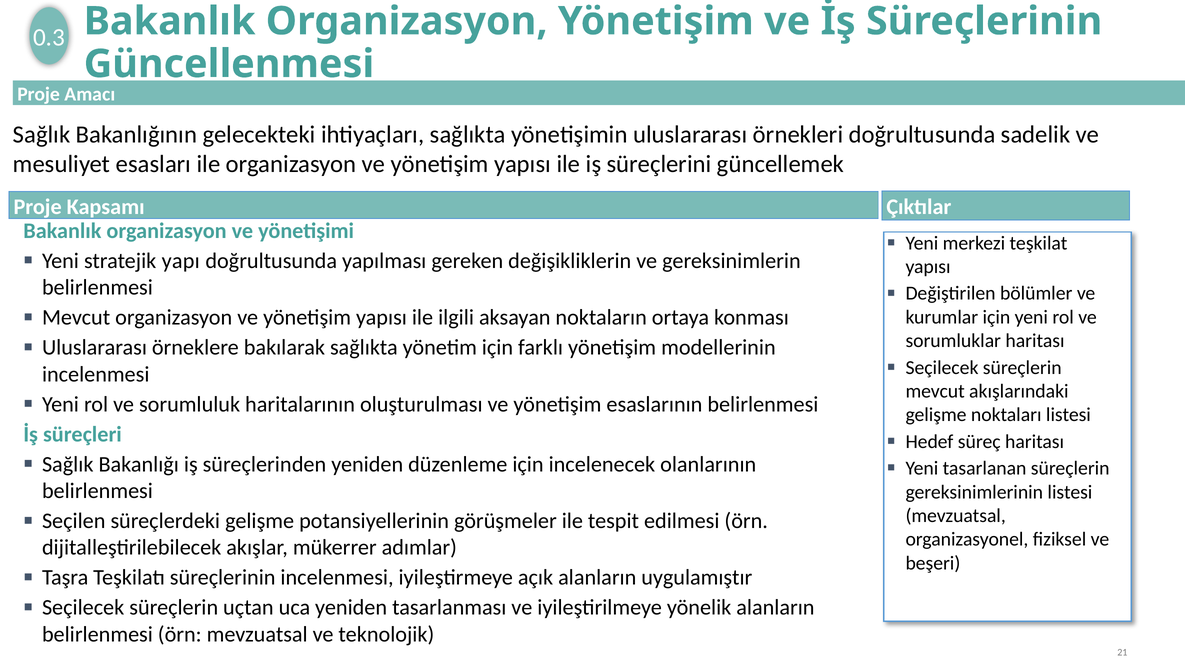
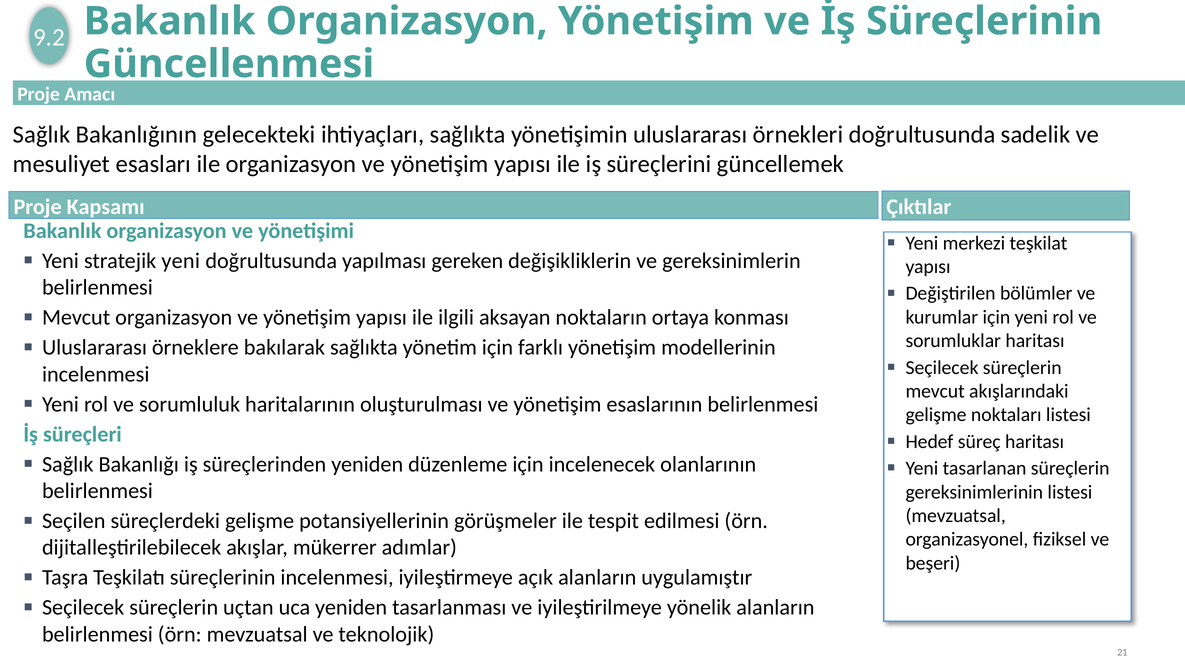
0.3: 0.3 -> 9.2 (49, 38)
stratejik yapı: yapı -> yeni (181, 261)
